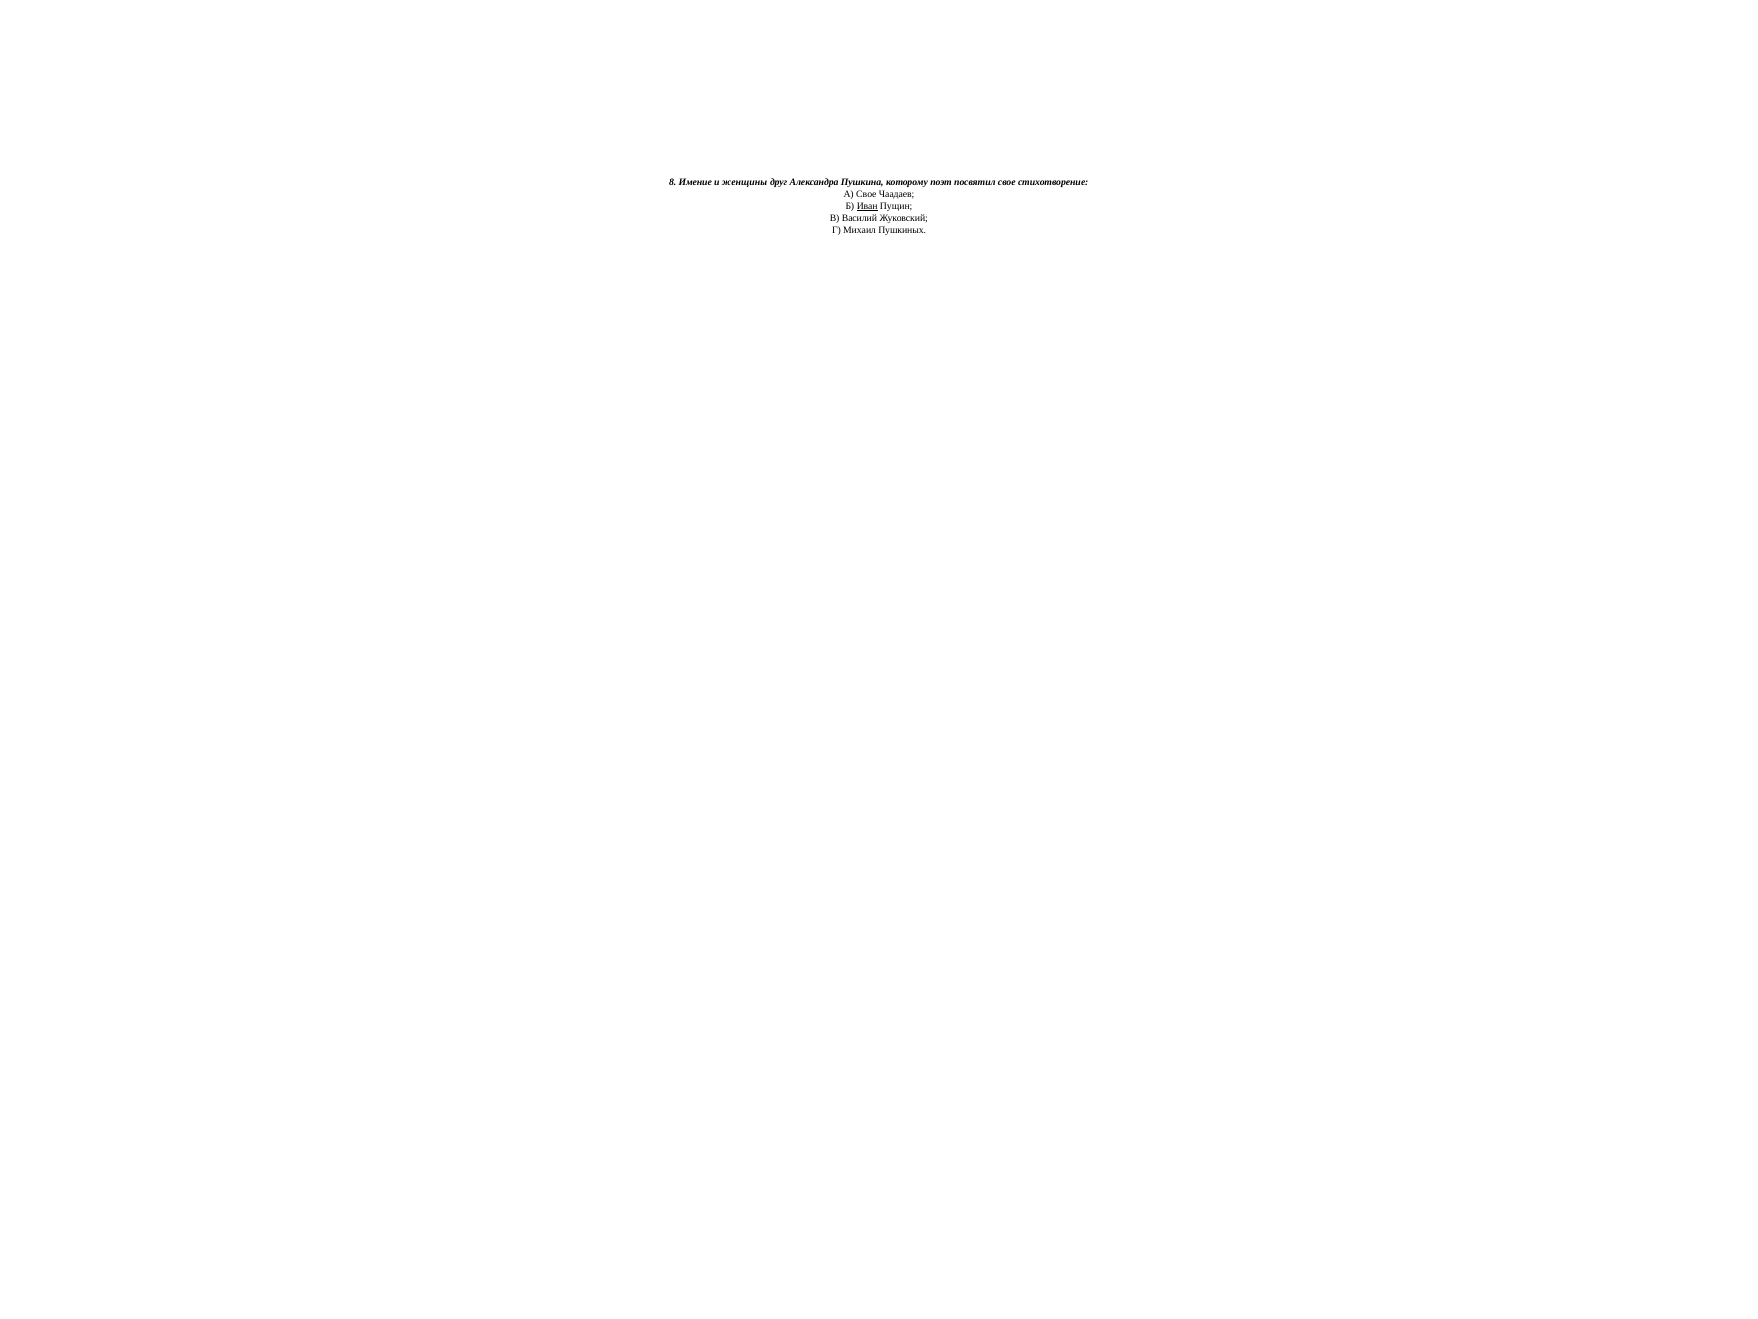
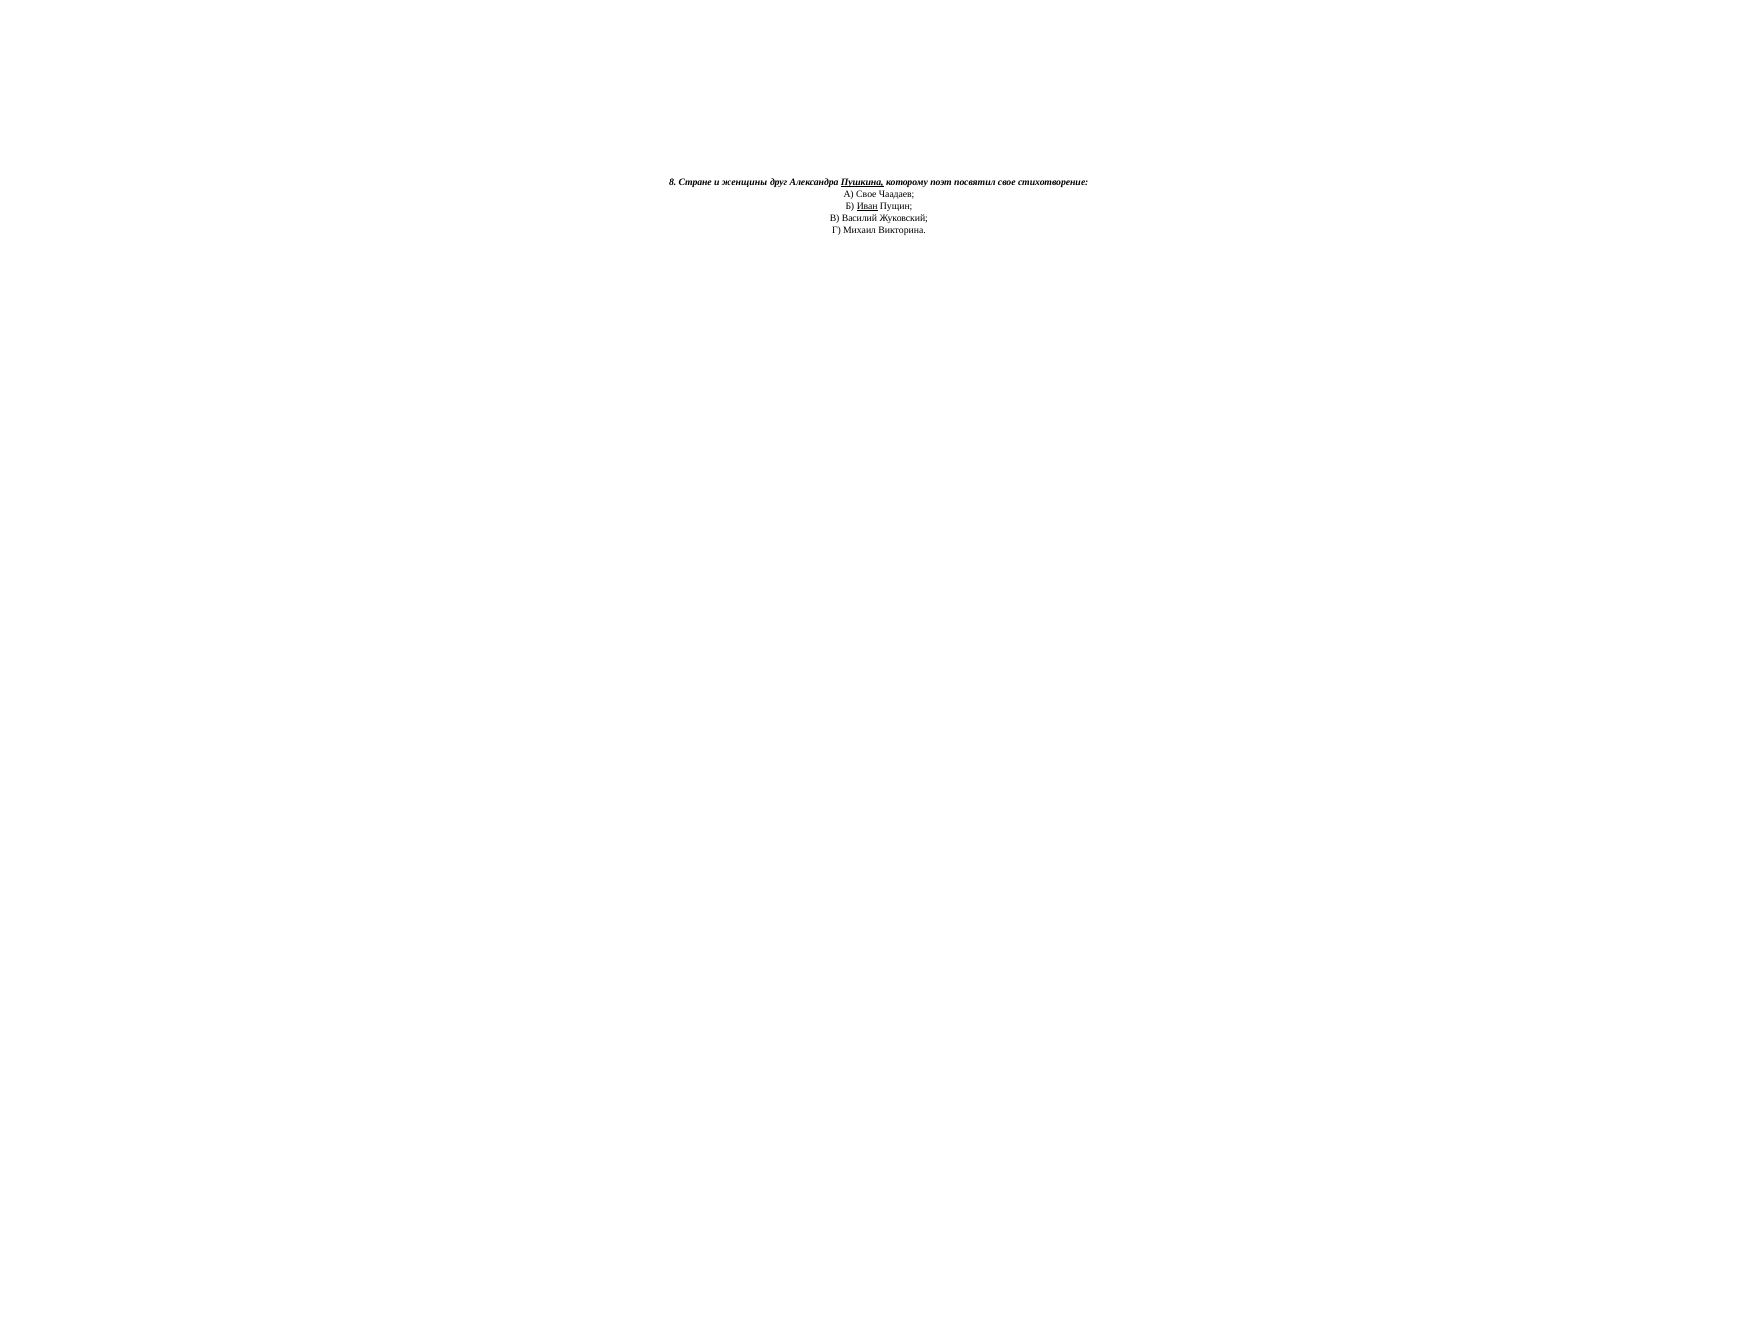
Имение: Имение -> Стране (695, 182)
Пушкина underline: none -> present (862, 182)
Пушкиных: Пушкиных -> Викторина (902, 230)
